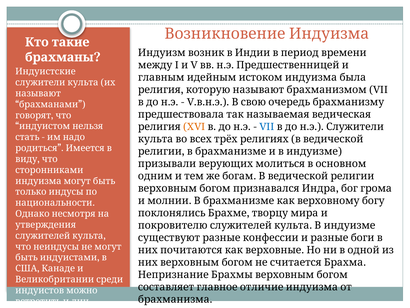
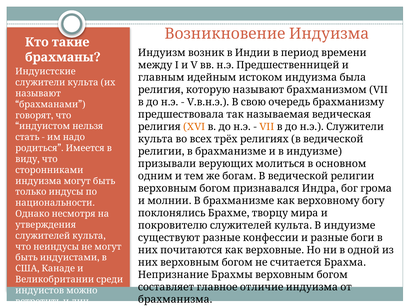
VII colour: blue -> orange (267, 127)
